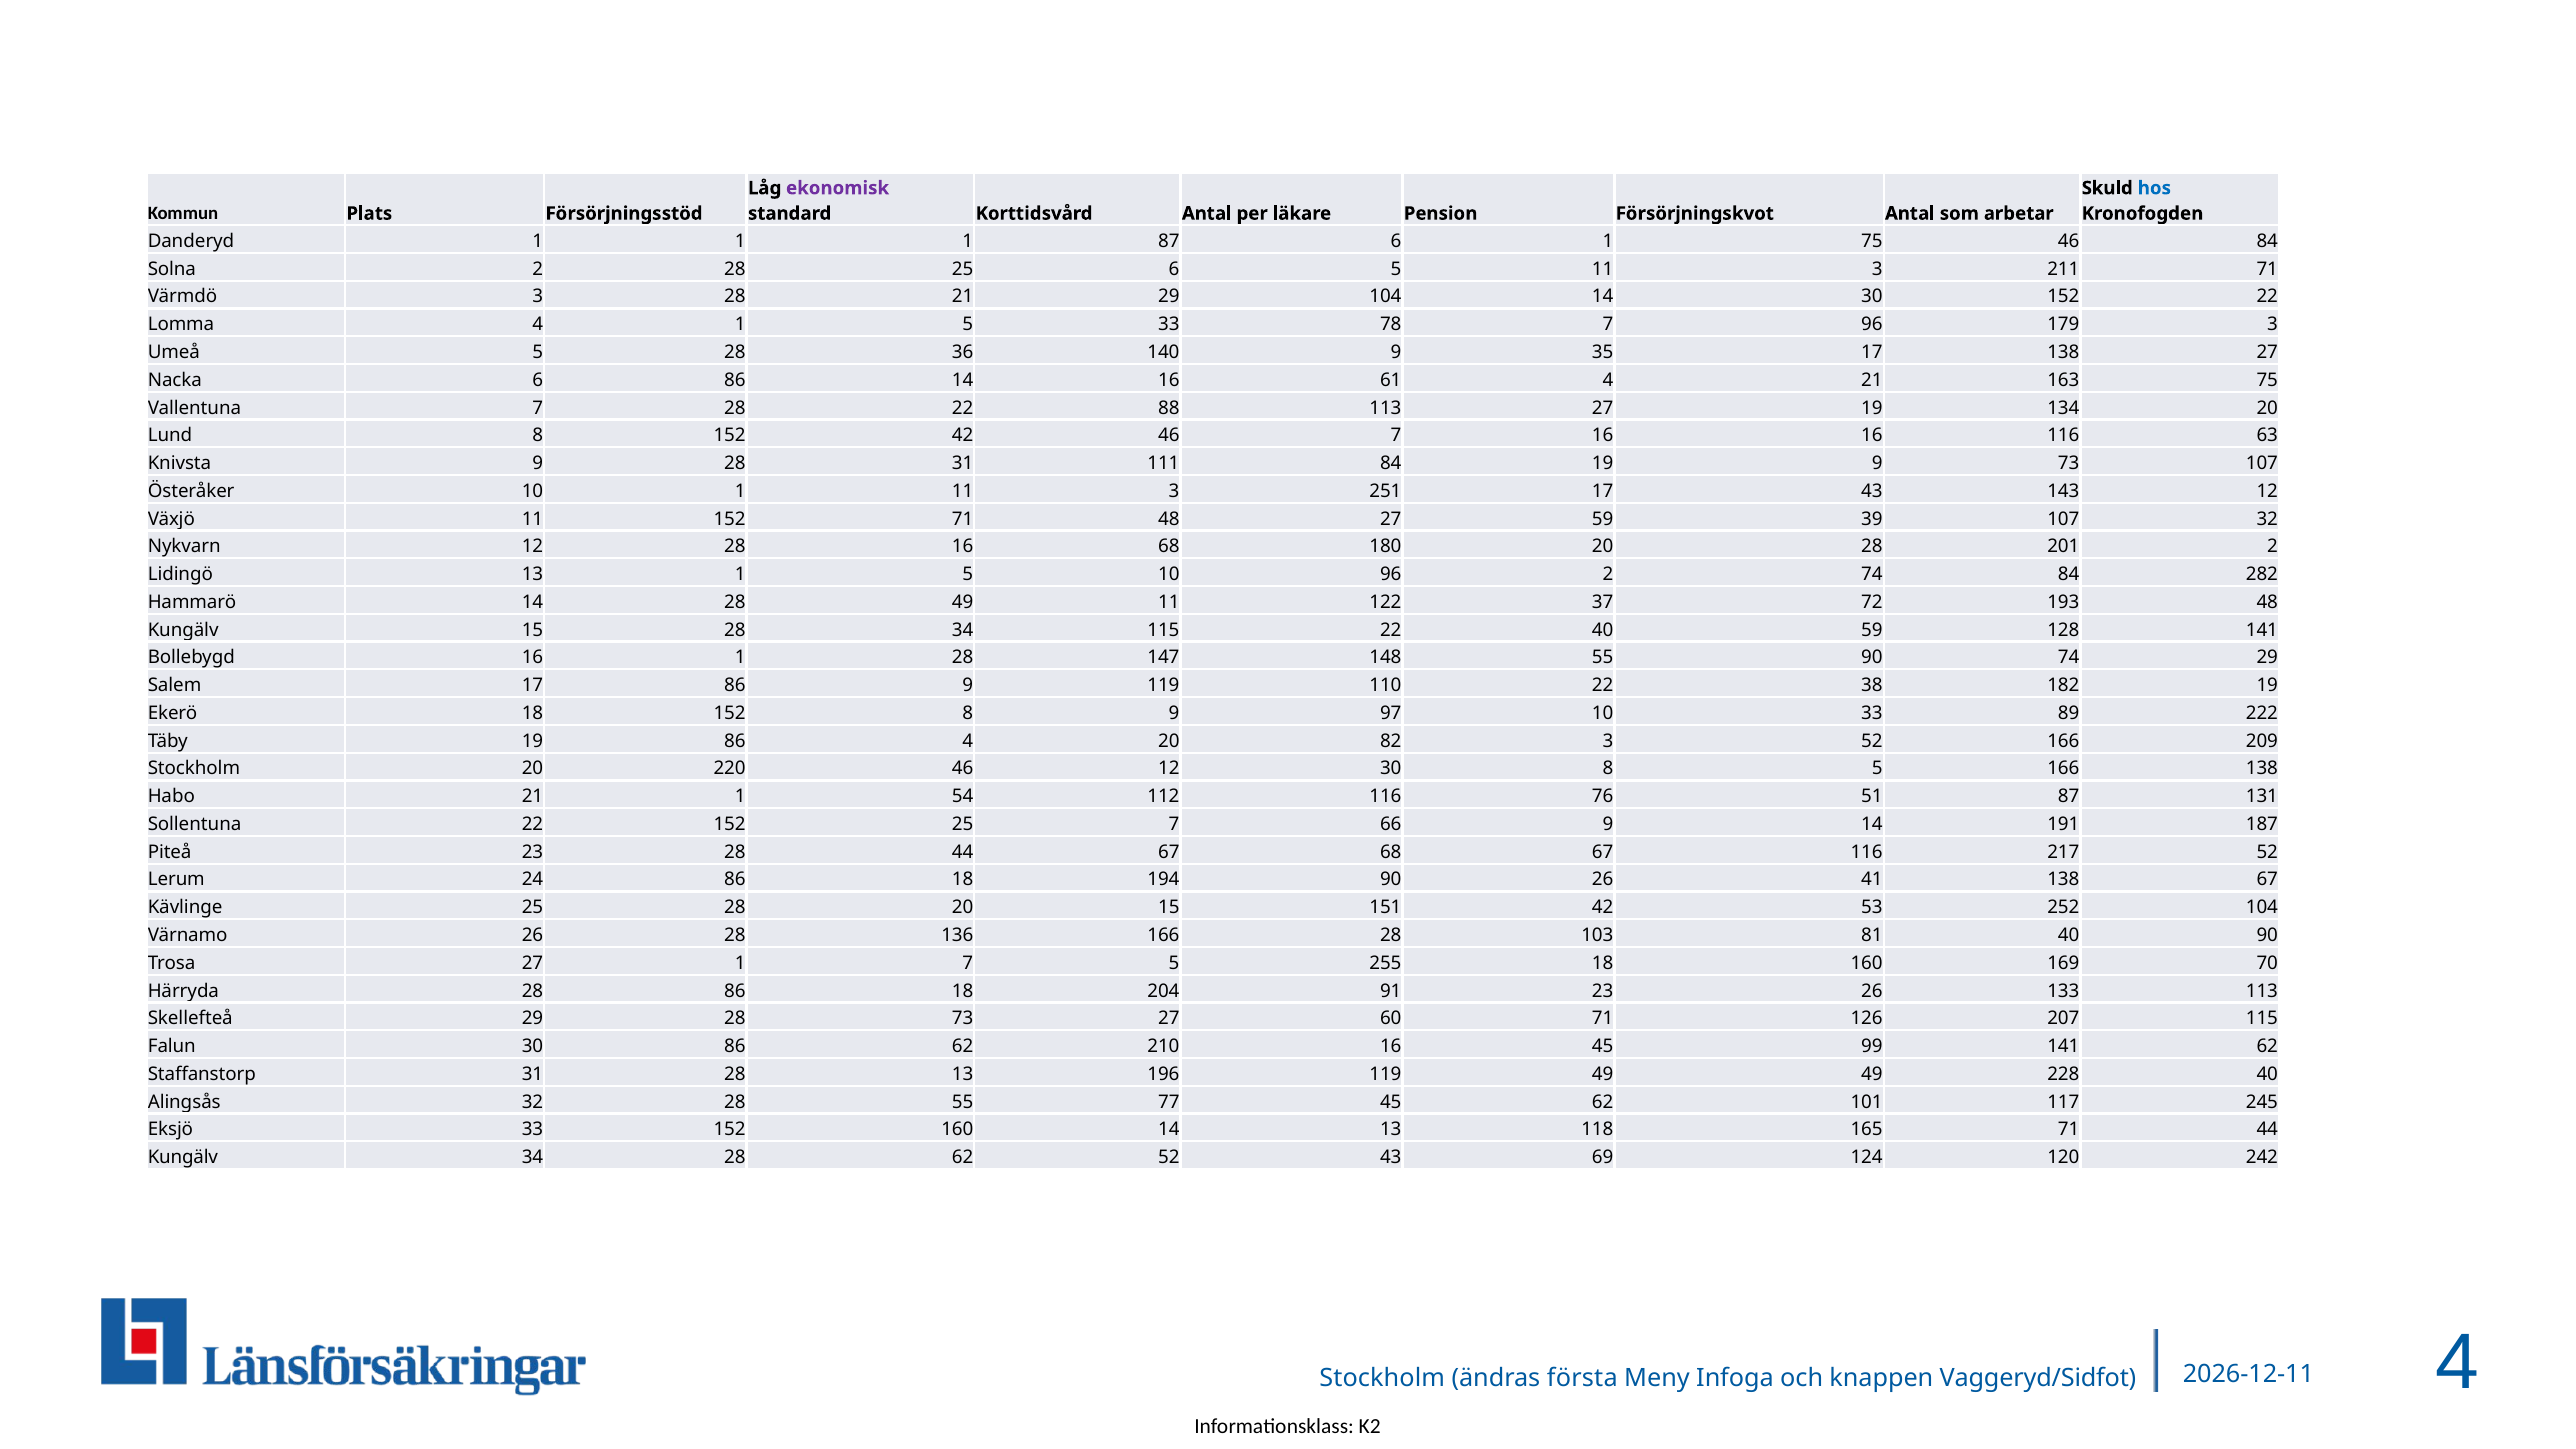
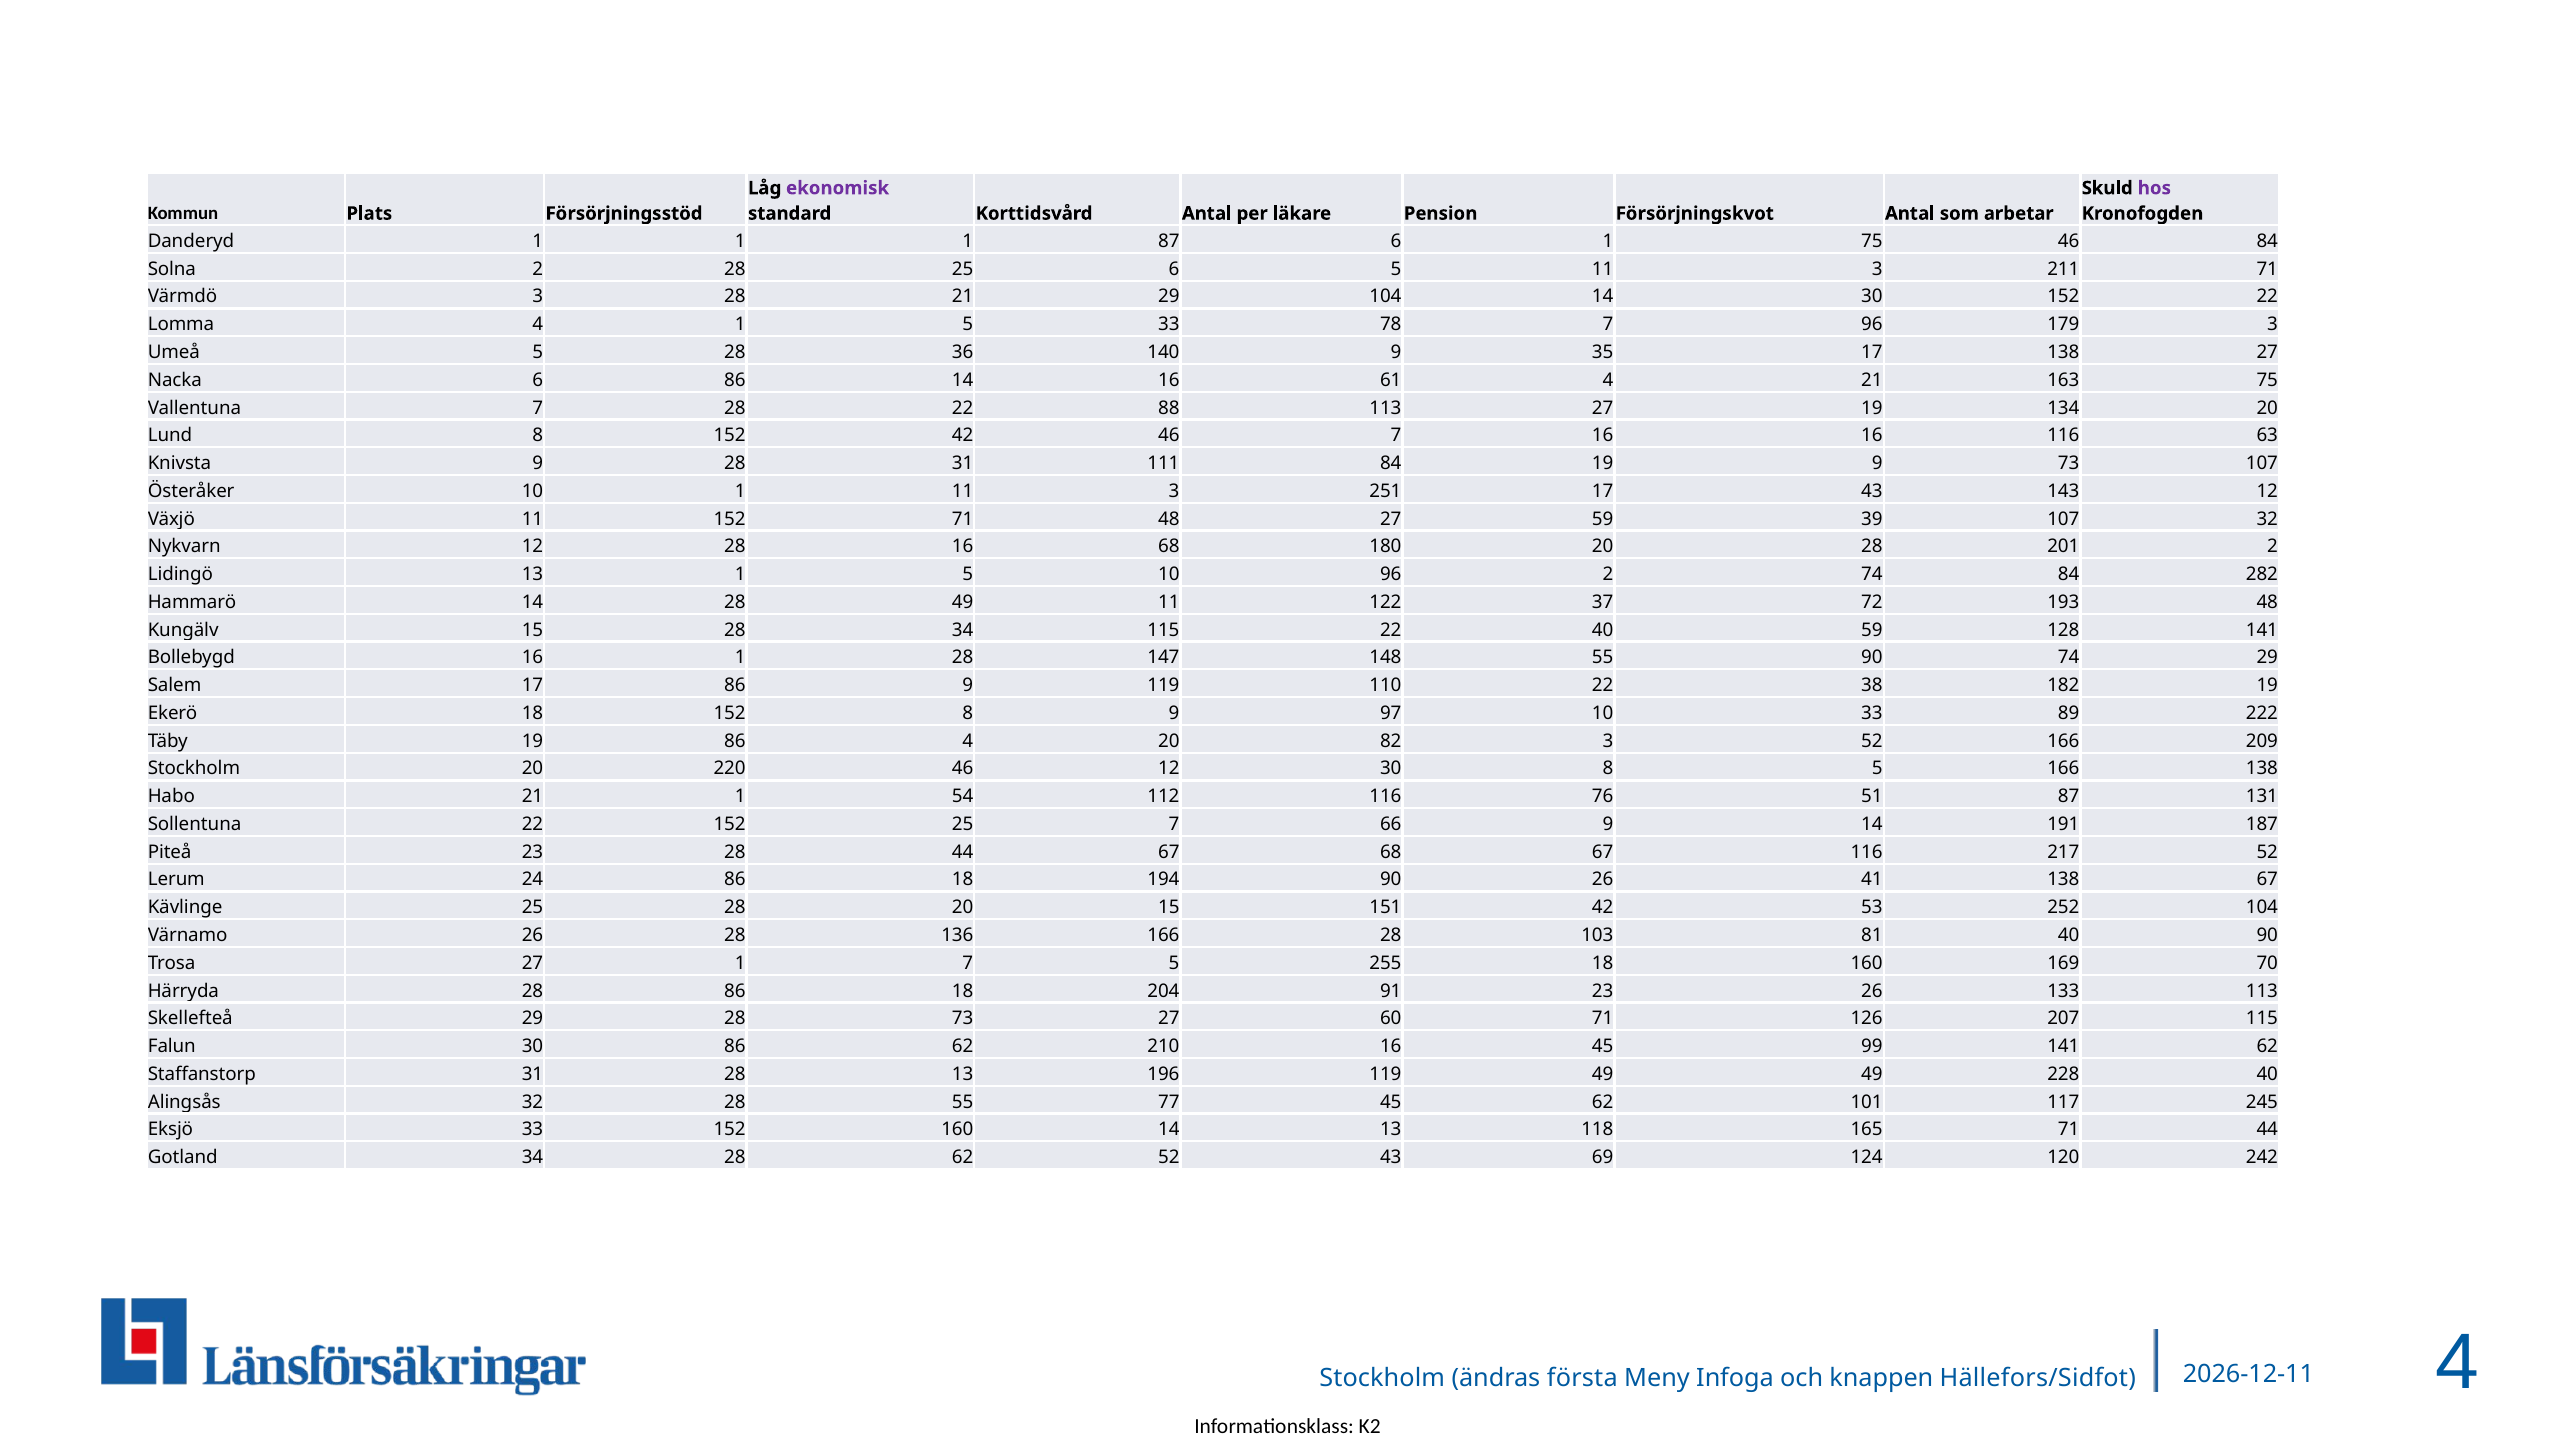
hos colour: blue -> purple (2154, 188)
Kungälv: Kungälv -> Gotland (183, 1157)
Vaggeryd/Sidfot: Vaggeryd/Sidfot -> Hällefors/Sidfot (2038, 1378)
